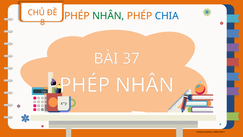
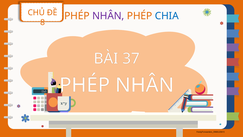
NHÂN colour: green -> purple (108, 16)
